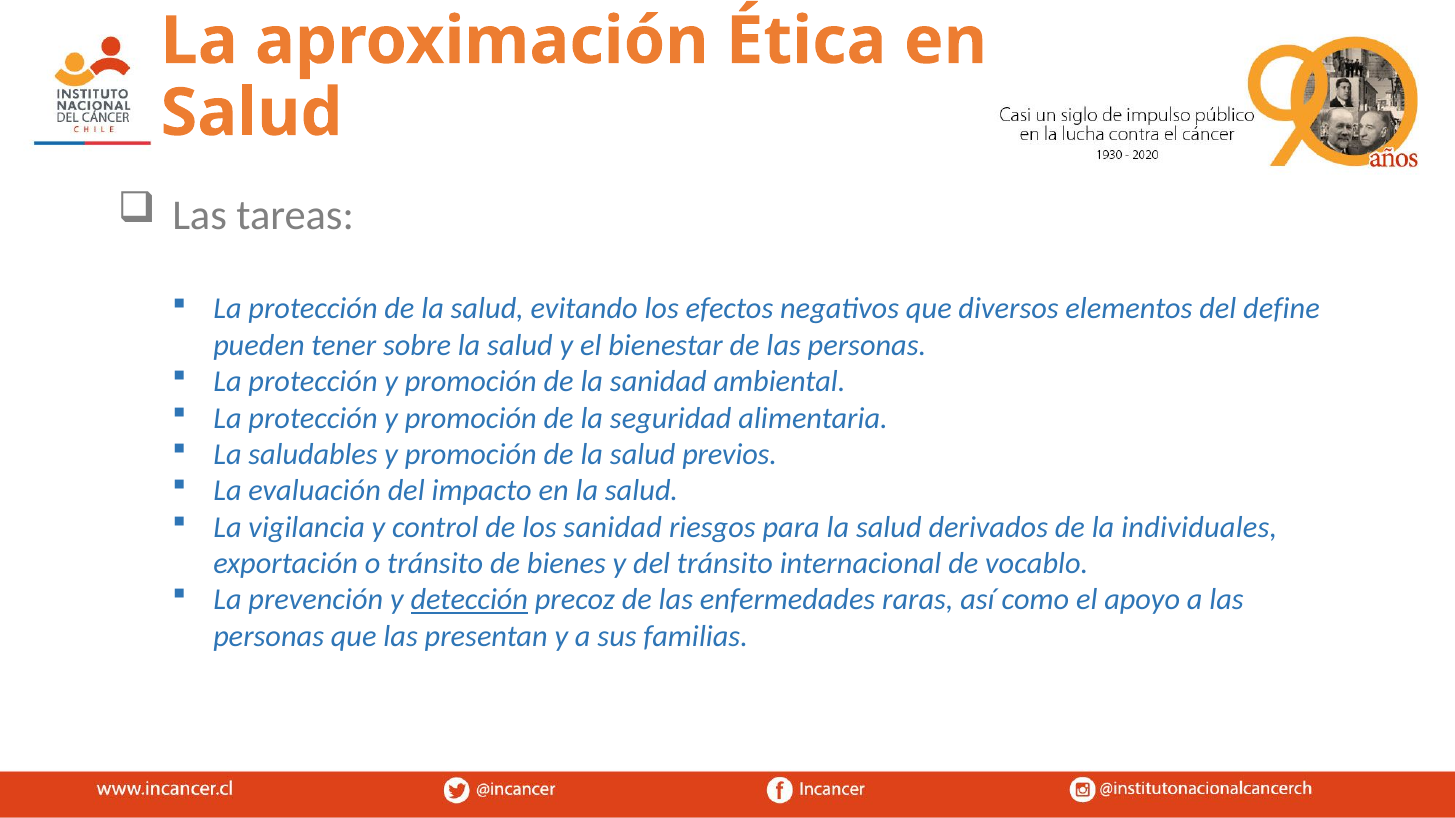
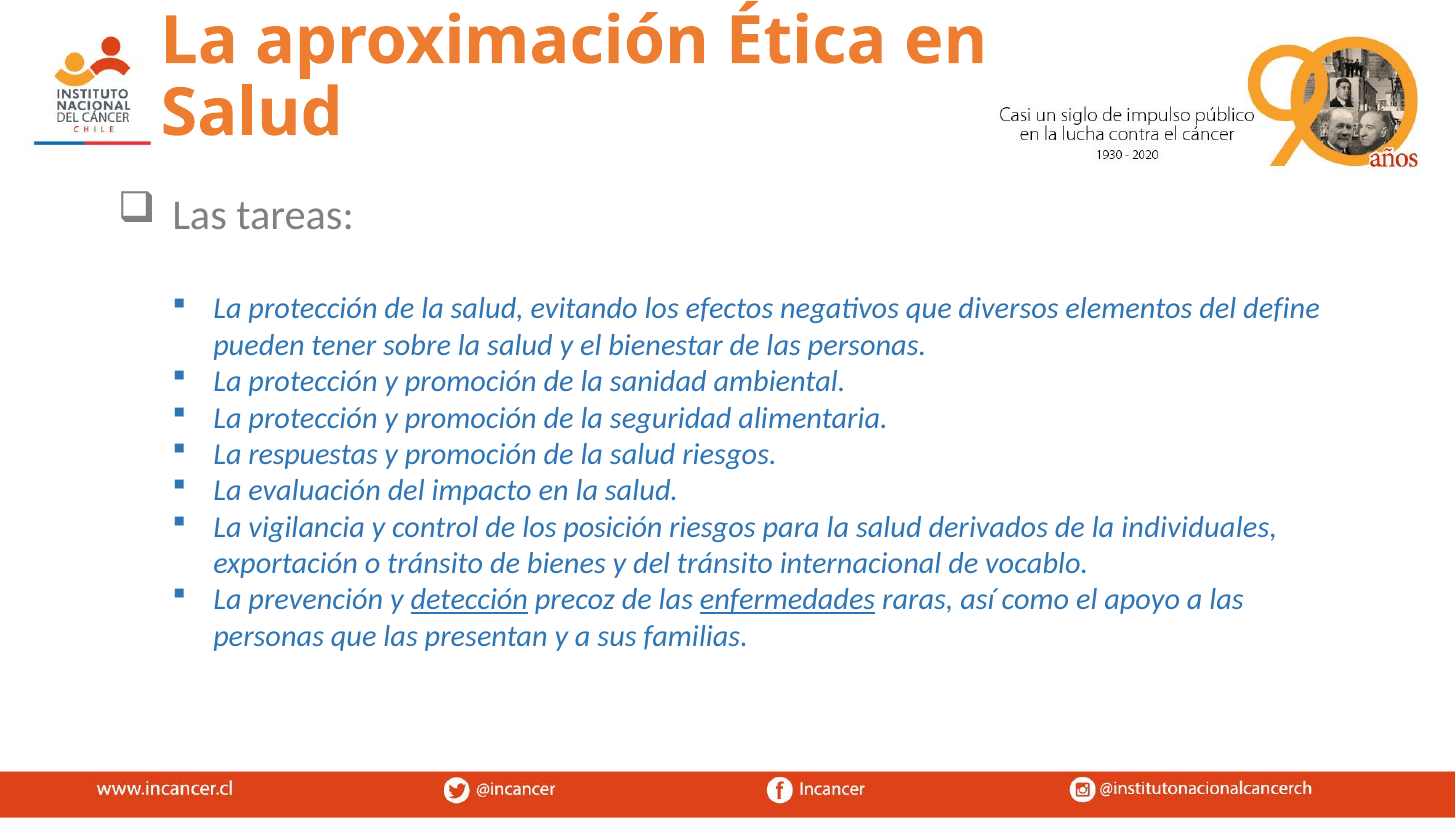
saludables: saludables -> respuestas (313, 455)
salud previos: previos -> riesgos (730, 455)
los sanidad: sanidad -> posición (613, 527)
enfermedades underline: none -> present (788, 600)
